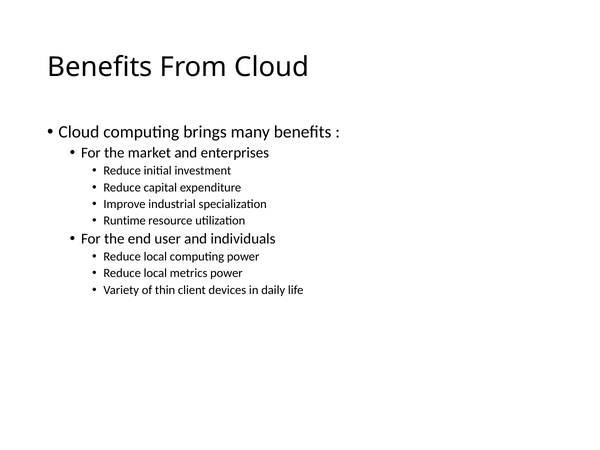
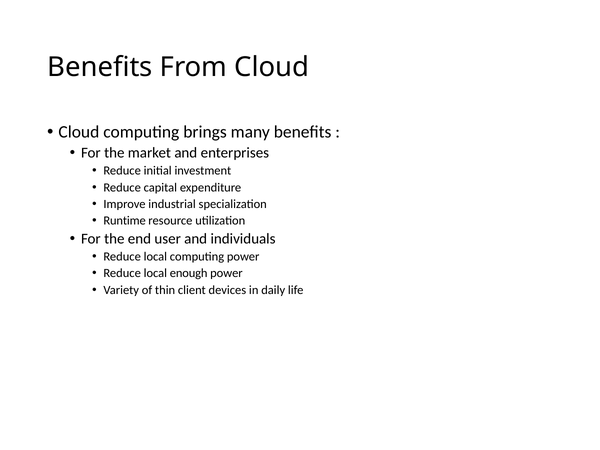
metrics: metrics -> enough (189, 273)
